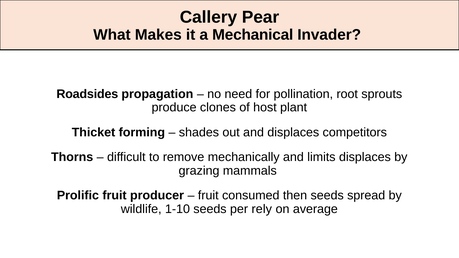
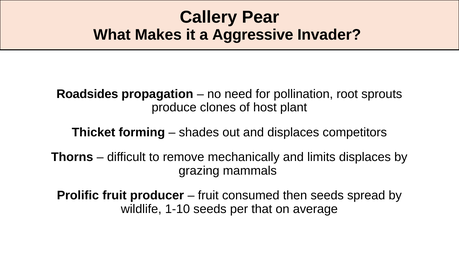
Mechanical: Mechanical -> Aggressive (253, 35)
rely: rely -> that (262, 209)
